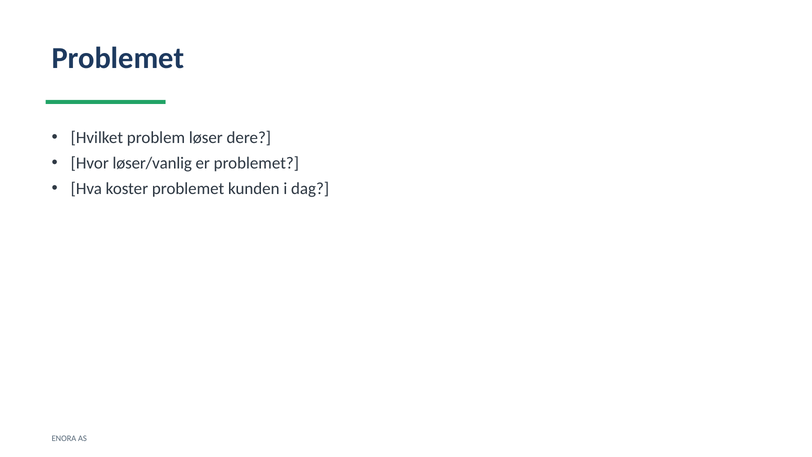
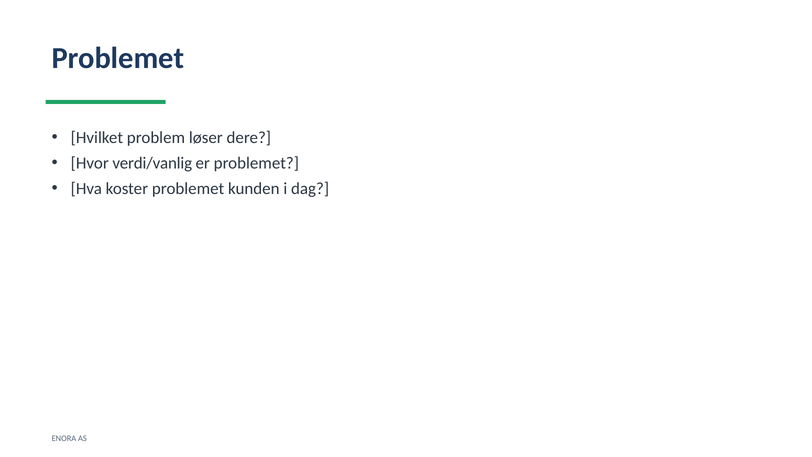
løser/vanlig: løser/vanlig -> verdi/vanlig (152, 163)
